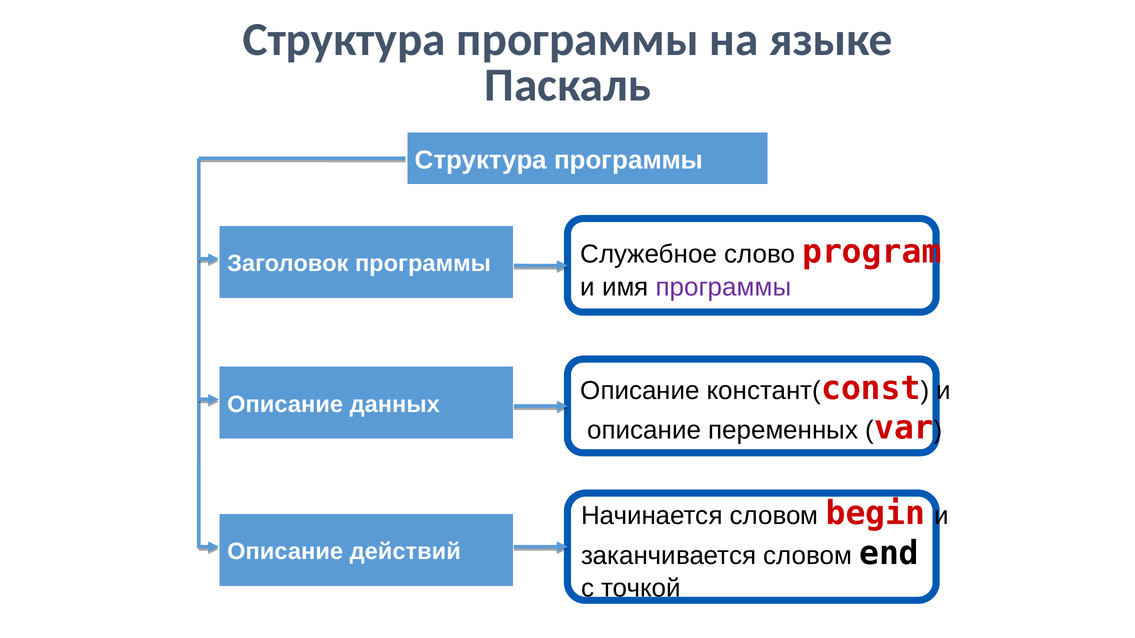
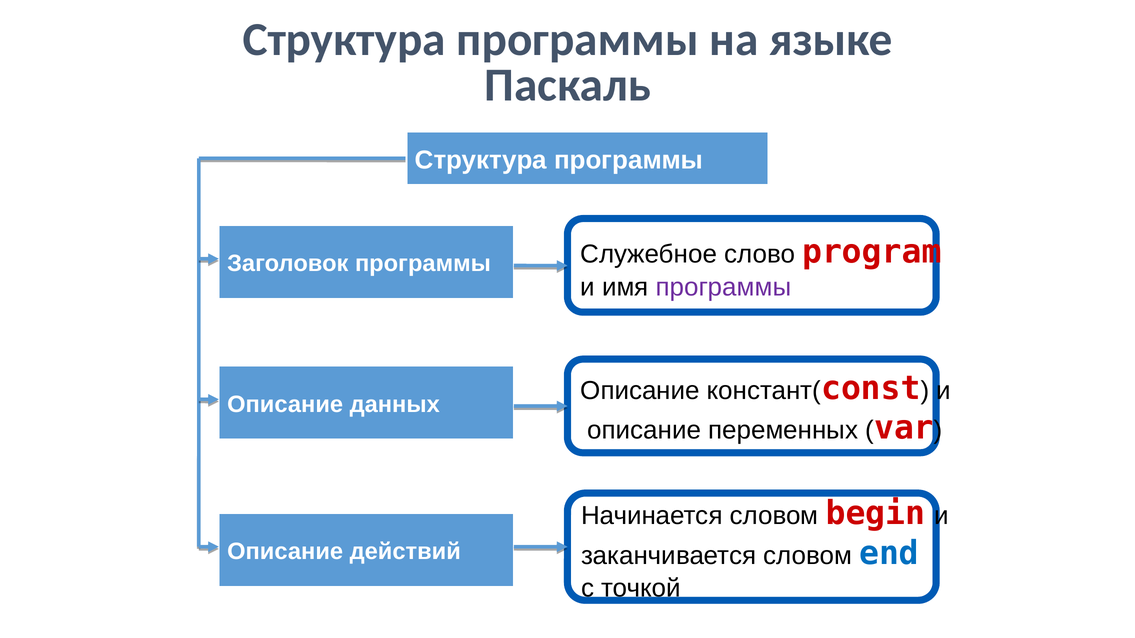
end colour: black -> blue (889, 554)
